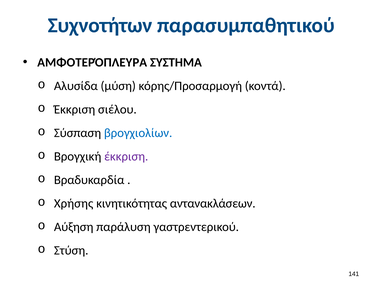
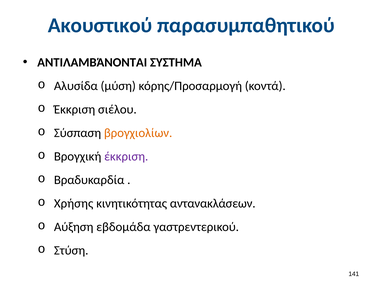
Συχνοτήτων: Συχνοτήτων -> Ακουστικού (100, 25)
ΑΜΦΟΤΕΡΌΠΛΕΥΡΑ: ΑΜΦΟΤΕΡΌΠΛΕΥΡΑ -> ΑΝΤΙΛΑΜΒΆΝΟΝΤΑΙ (92, 62)
βρογχιολίων colour: blue -> orange (138, 133)
παράλυση: παράλυση -> εβδομάδα (123, 226)
